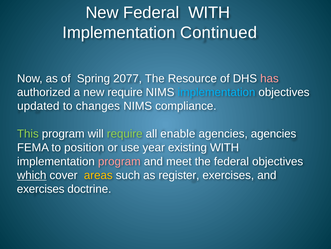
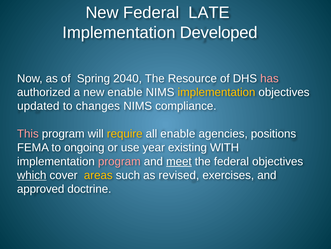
Federal WITH: WITH -> LATE (209, 13)
Continued: Continued -> Developed (219, 33)
2077: 2077 -> 2040 (128, 78)
new require: require -> enable (125, 92)
implementation colour: light blue -> yellow (216, 92)
This colour: light green -> pink (28, 133)
require colour: light green -> yellow (125, 133)
agencies agencies: agencies -> positions (274, 133)
position: position -> ongoing (84, 147)
meet underline: none -> present (179, 161)
register: register -> revised (179, 175)
exercises: exercises -> approved (41, 189)
